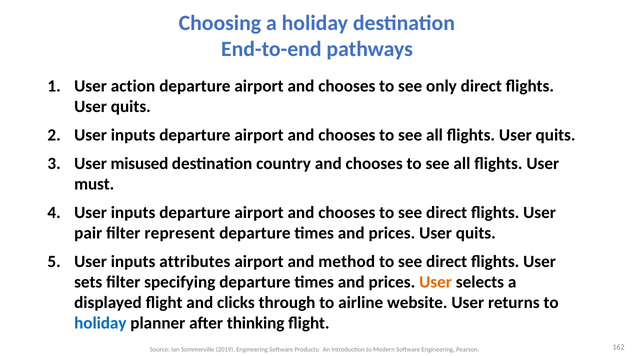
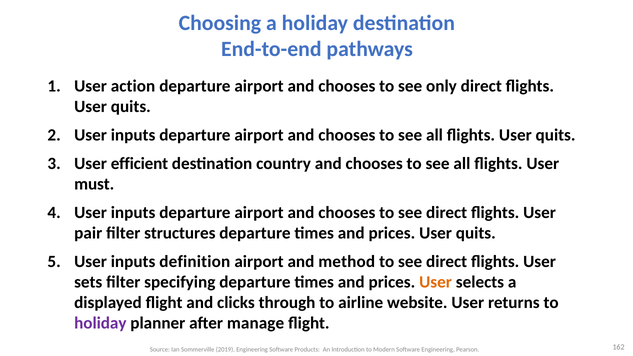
misused: misused -> efficient (139, 164)
represent: represent -> structures (180, 233)
attributes: attributes -> definition (195, 262)
holiday colour: blue -> purple (100, 323)
thinking: thinking -> manage (256, 323)
